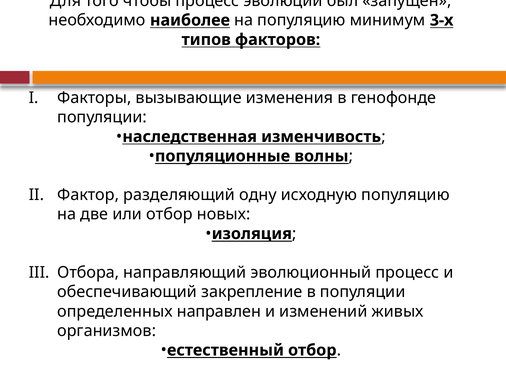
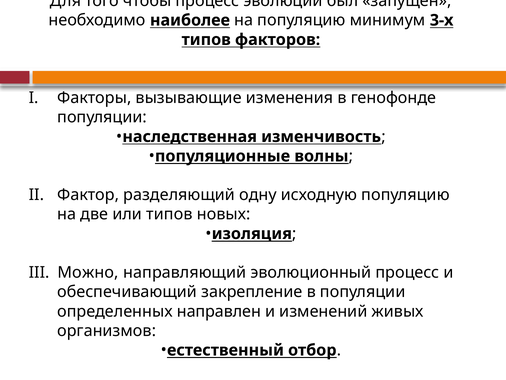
или отбор: отбор -> типов (169, 214)
Отбора: Отбора -> Можно (88, 272)
